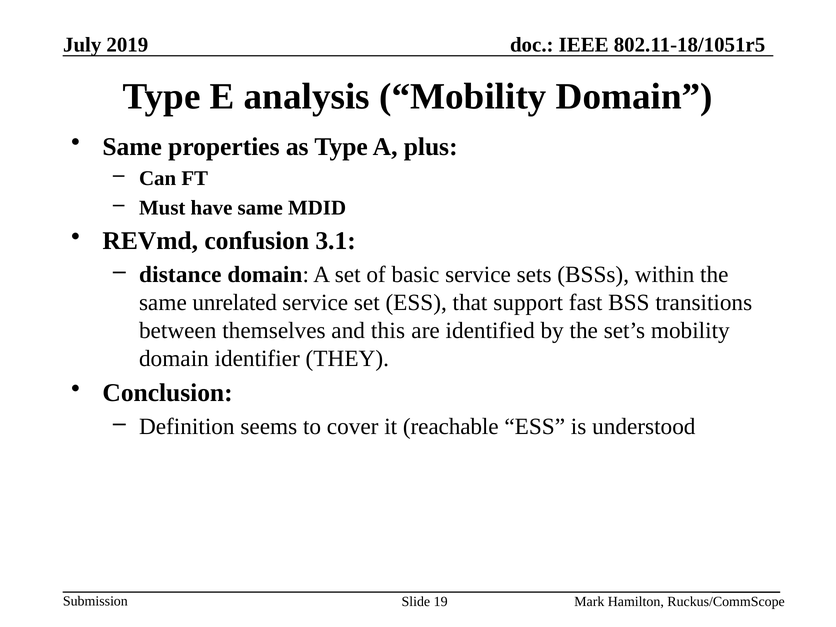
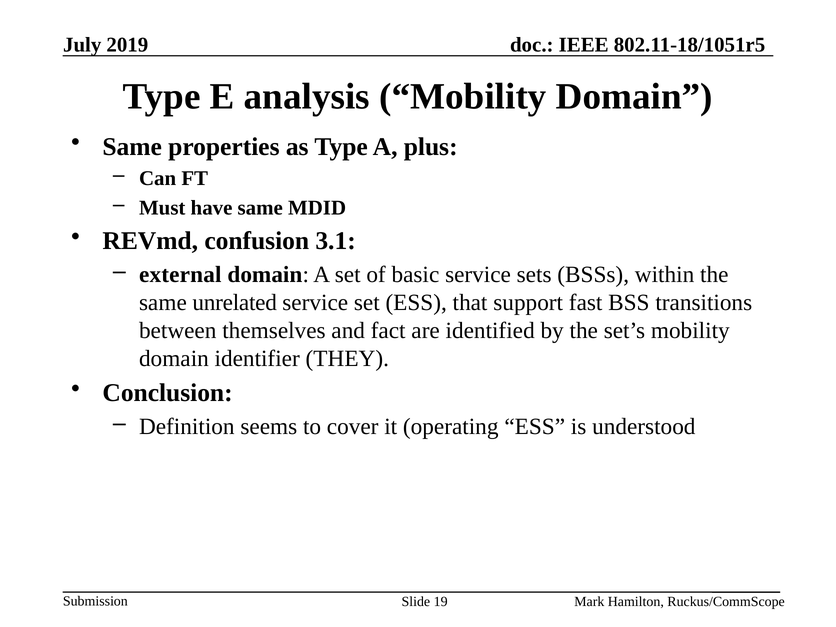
distance: distance -> external (180, 275)
this: this -> fact (388, 330)
reachable: reachable -> operating (451, 427)
